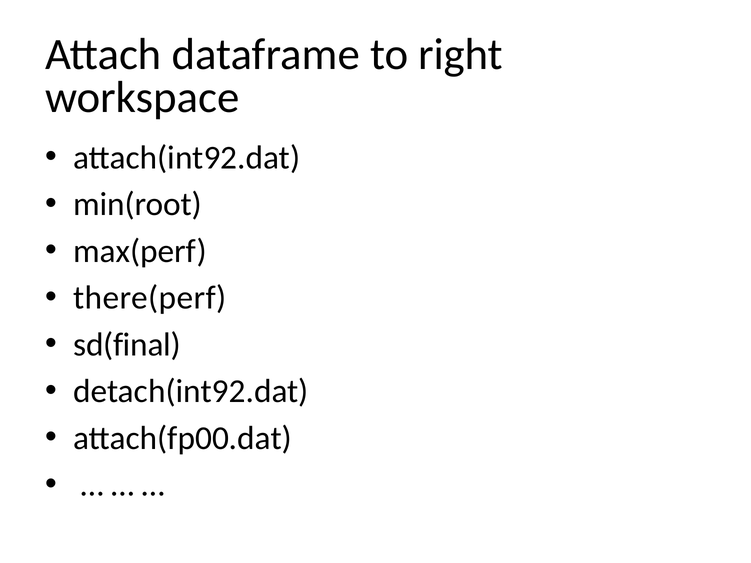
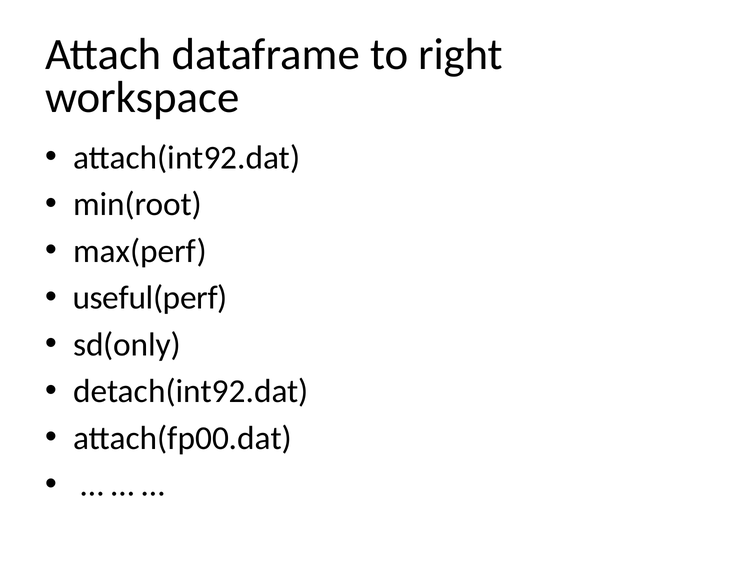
there(perf: there(perf -> useful(perf (150, 298)
sd(final: sd(final -> sd(only (127, 345)
